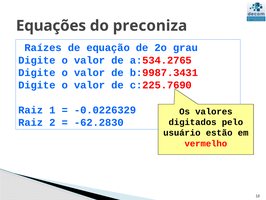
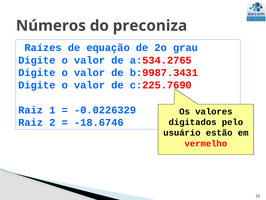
Equações: Equações -> Números (51, 26)
-62.2830: -62.2830 -> -18.6746 (99, 122)
